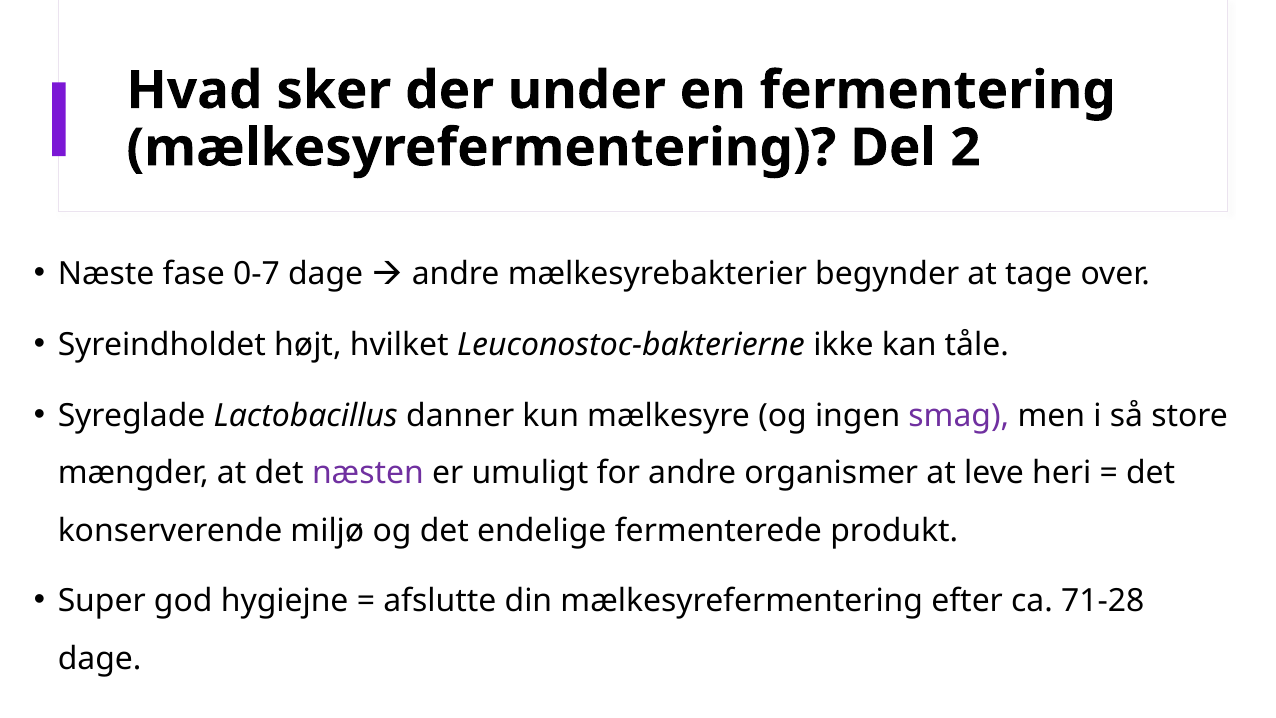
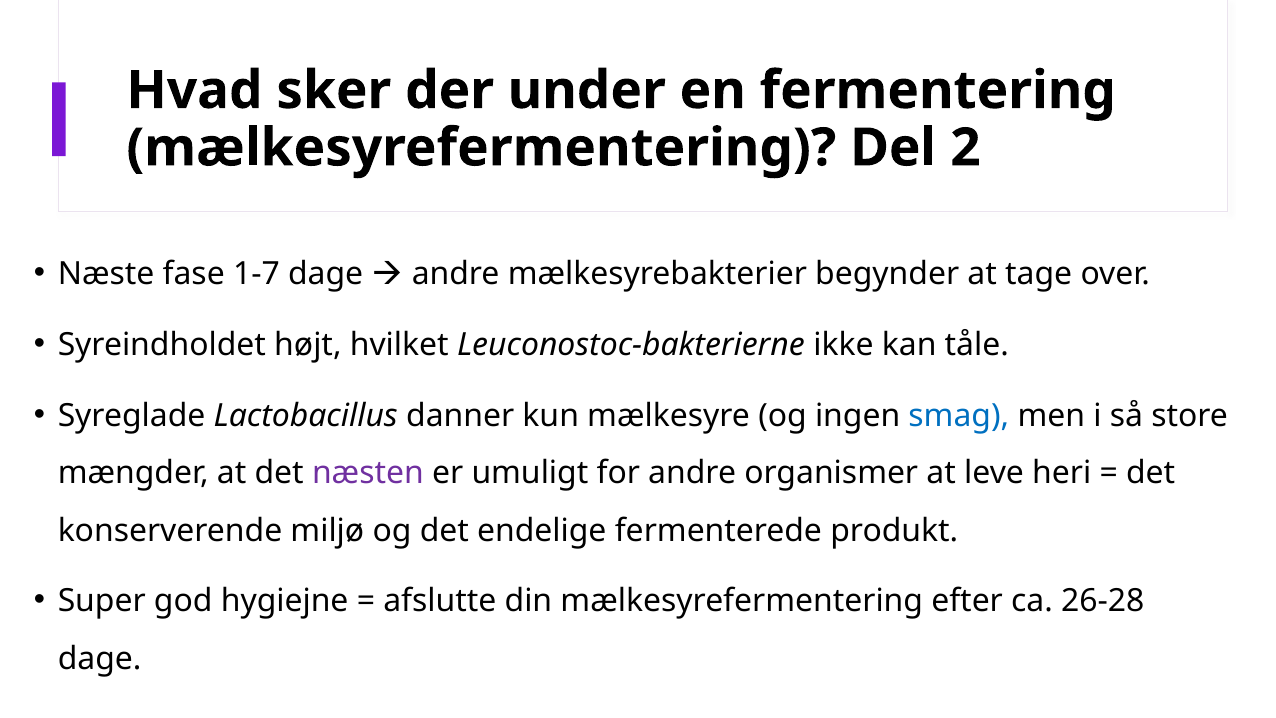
0-7: 0-7 -> 1-7 (256, 274)
smag colour: purple -> blue (959, 415)
71-28: 71-28 -> 26-28 (1103, 601)
